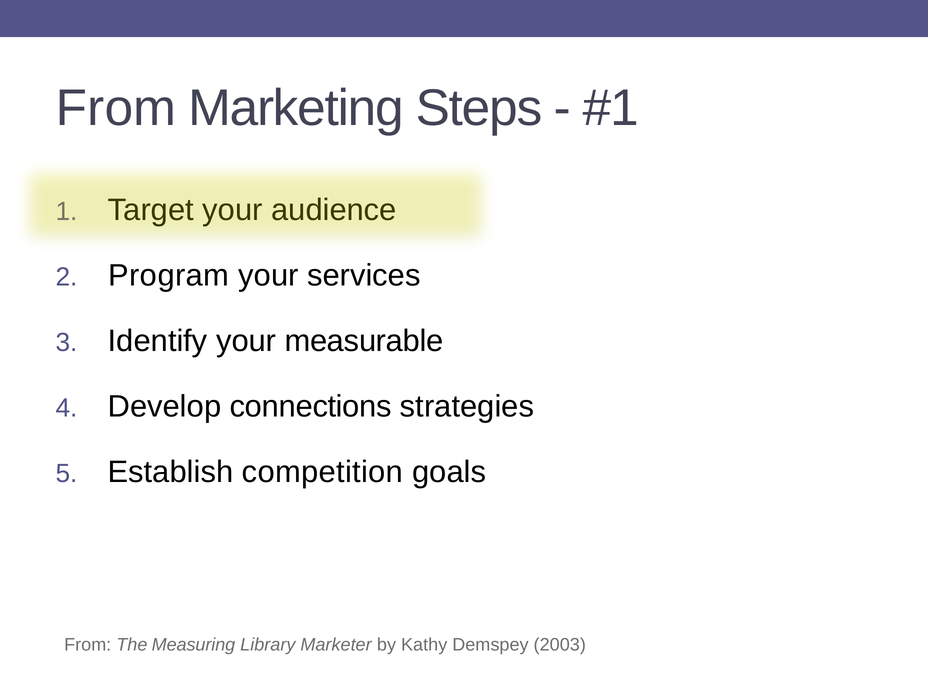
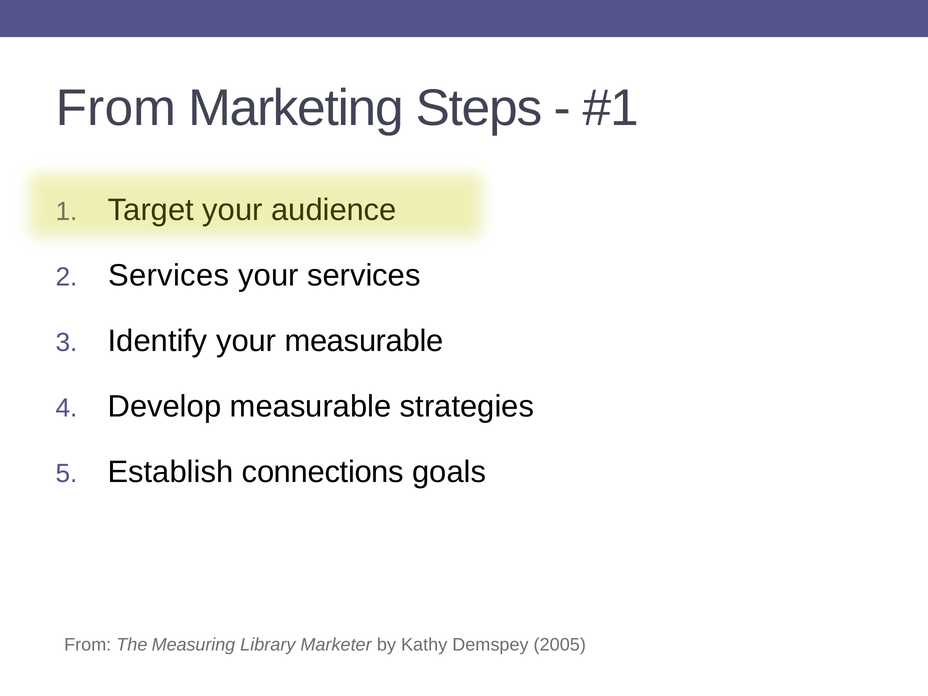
Program: Program -> Services (169, 276)
Develop connections: connections -> measurable (311, 407)
competition: competition -> connections (323, 472)
2003: 2003 -> 2005 (560, 645)
